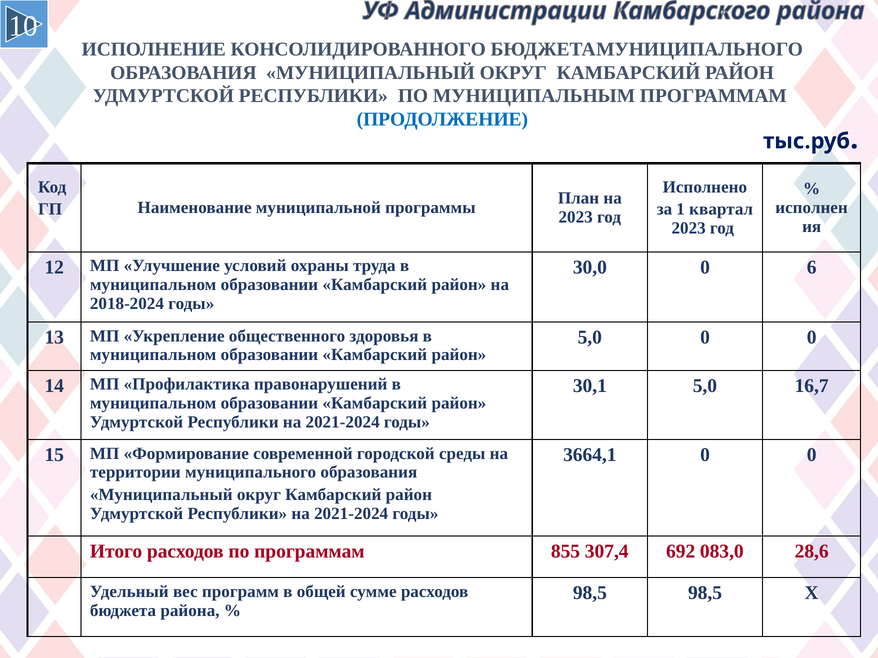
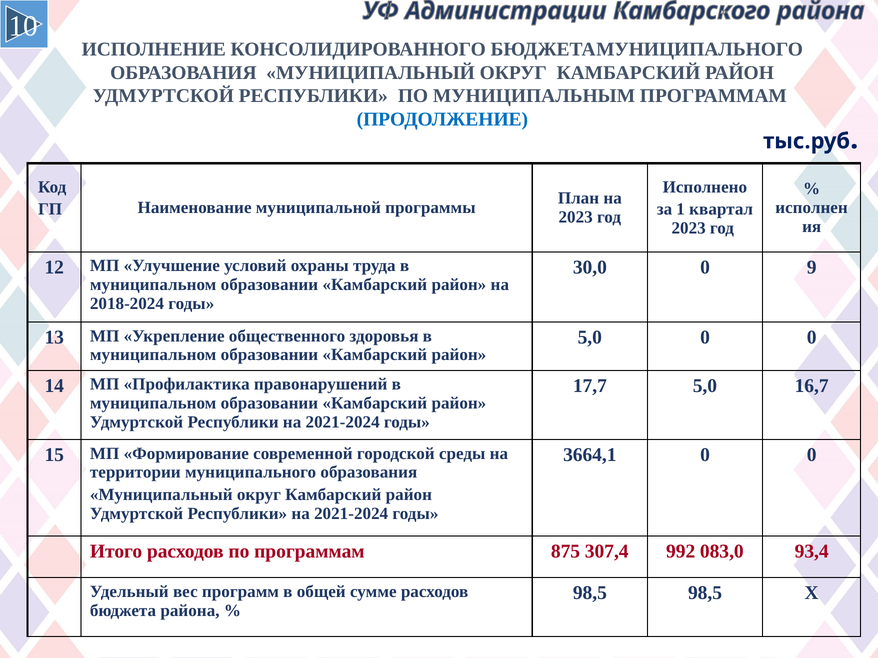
6: 6 -> 9 (812, 267)
30,1: 30,1 -> 17,7 (590, 386)
855: 855 -> 875 (566, 552)
692: 692 -> 992 (681, 552)
28,6: 28,6 -> 93,4 (812, 552)
